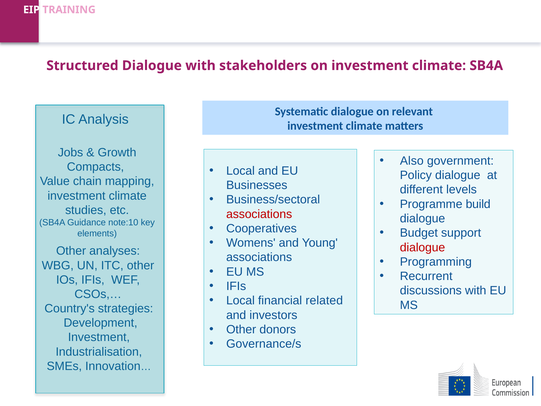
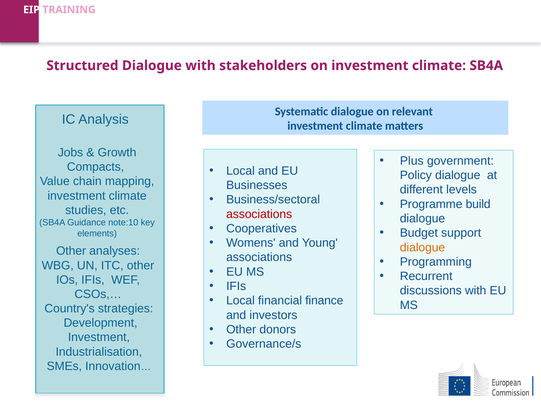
Also: Also -> Plus (412, 161)
dialogue colour: red -> orange (423, 247)
related: related -> finance (324, 300)
